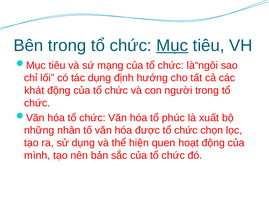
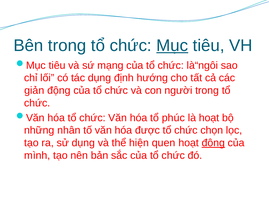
khát: khát -> giản (34, 90)
là xuất: xuất -> hoạt (209, 118)
động underline: none -> present (213, 143)
